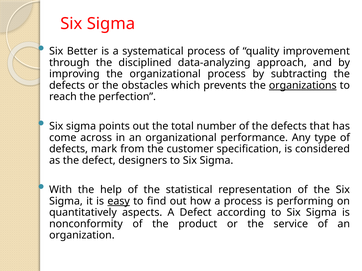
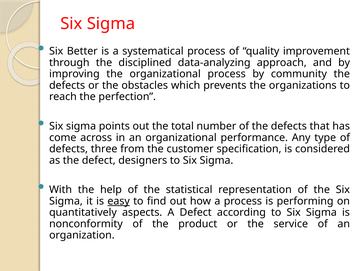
subtracting: subtracting -> community (299, 74)
organizations underline: present -> none (303, 85)
mark: mark -> three (104, 149)
